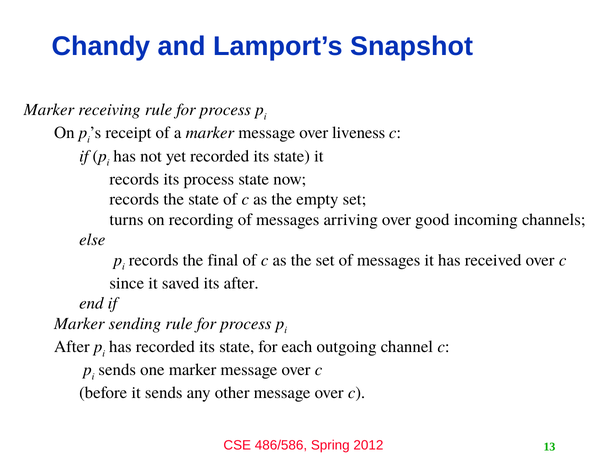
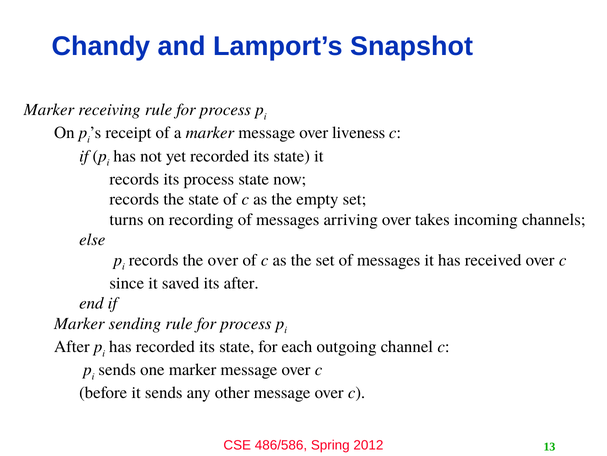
good: good -> takes (432, 219)
the final: final -> over (223, 260)
